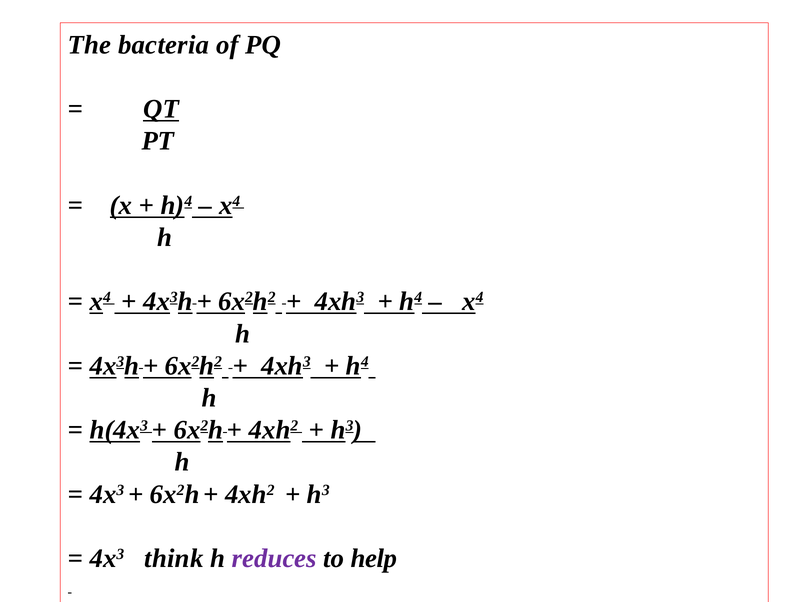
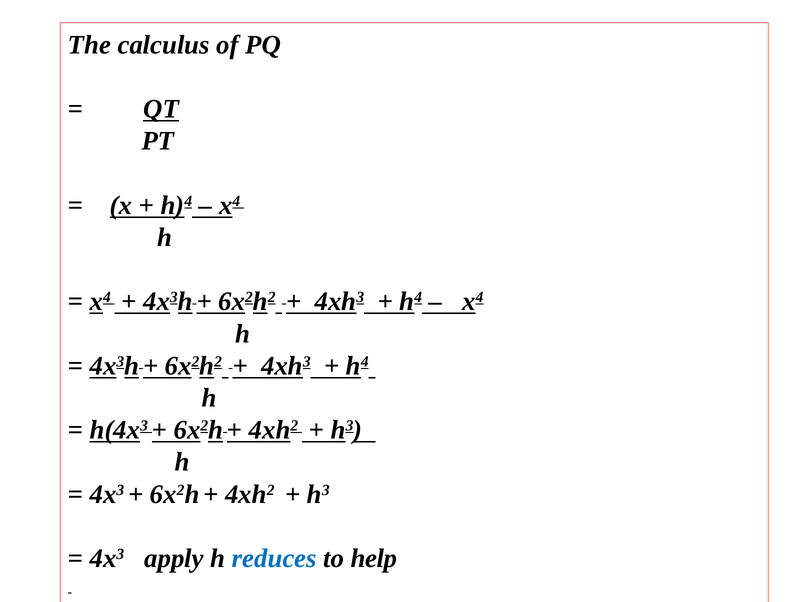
bacteria: bacteria -> calculus (164, 45)
think: think -> apply (174, 559)
reduces colour: purple -> blue (274, 559)
